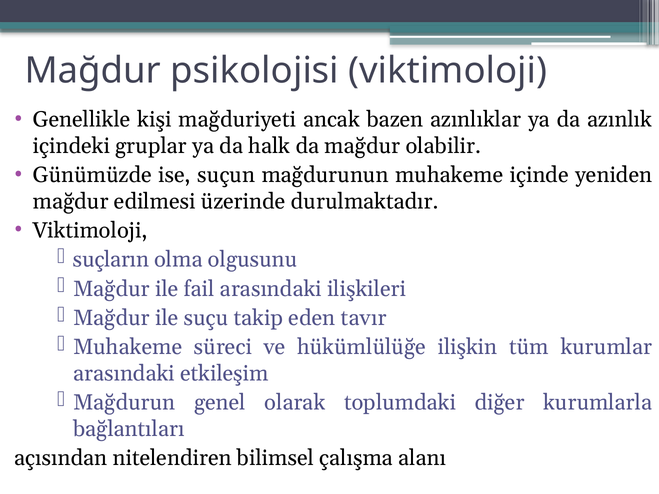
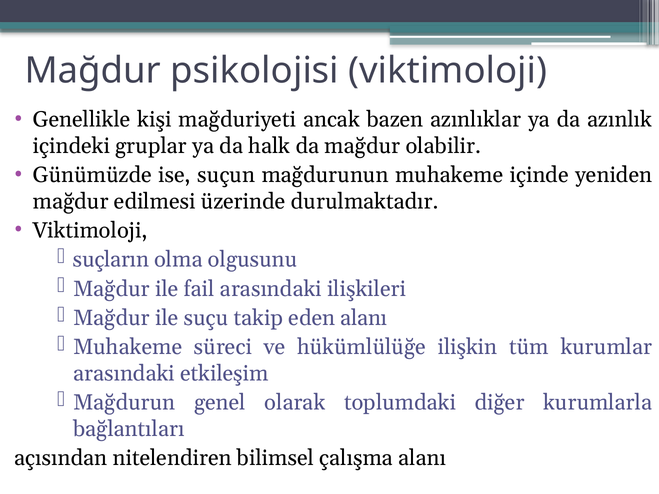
eden tavır: tavır -> alanı (364, 318)
